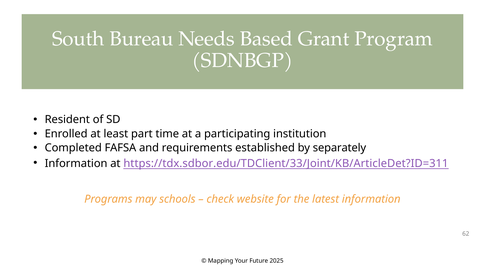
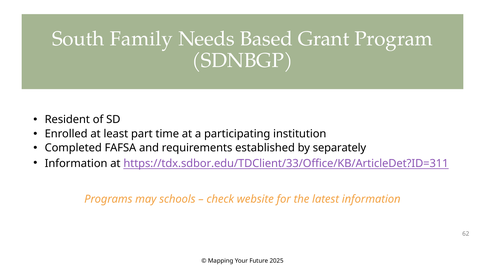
Bureau: Bureau -> Family (141, 39)
https://tdx.sdbor.edu/TDClient/33/Joint/KB/ArticleDet?ID=311: https://tdx.sdbor.edu/TDClient/33/Joint/KB/ArticleDet?ID=311 -> https://tdx.sdbor.edu/TDClient/33/Office/KB/ArticleDet?ID=311 (286, 163)
